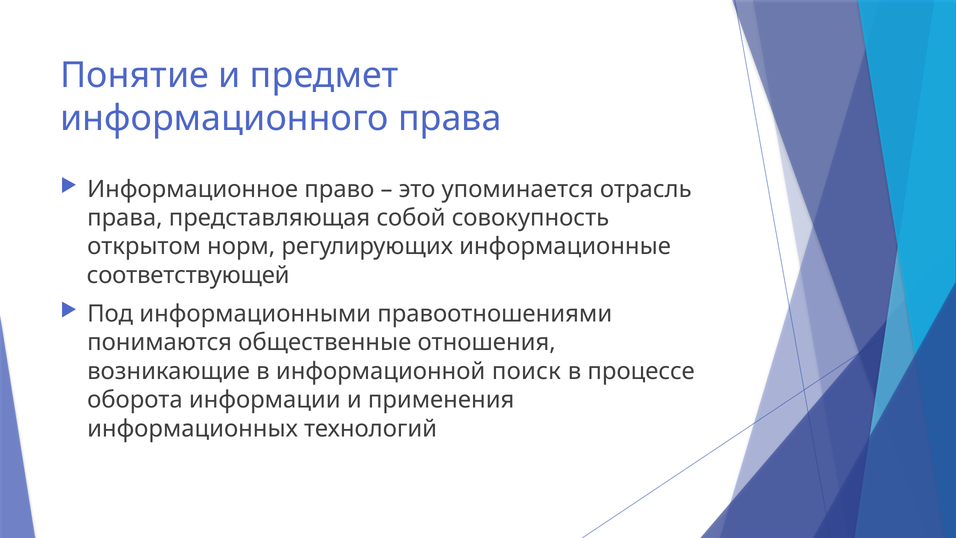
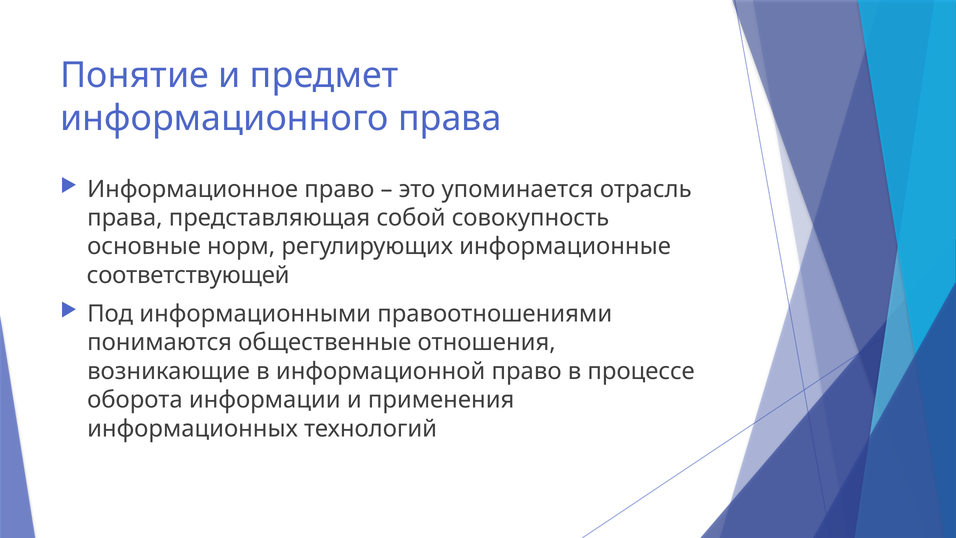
открытом: открытом -> основные (144, 246)
информационной поиск: поиск -> право (527, 371)
